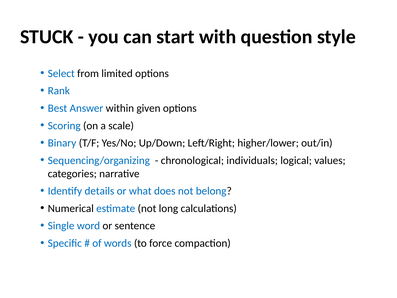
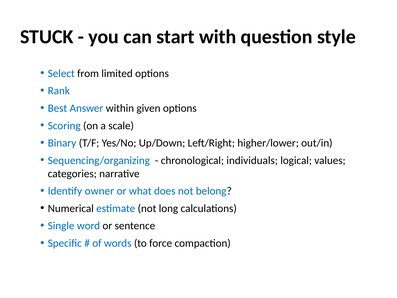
details: details -> owner (99, 191)
